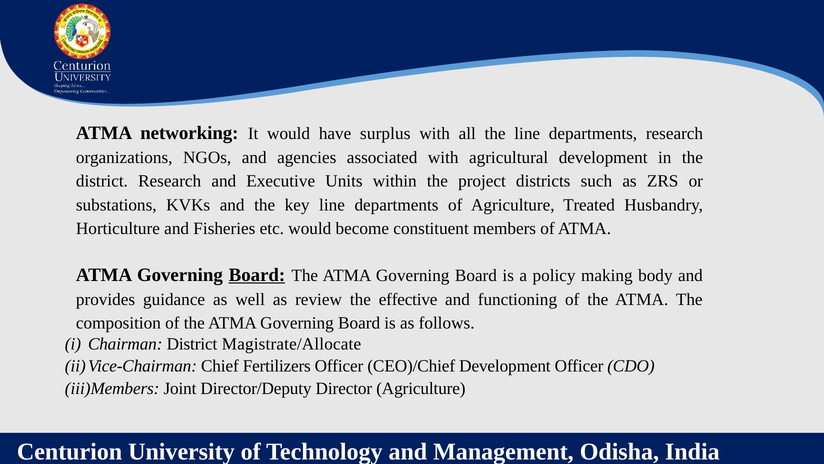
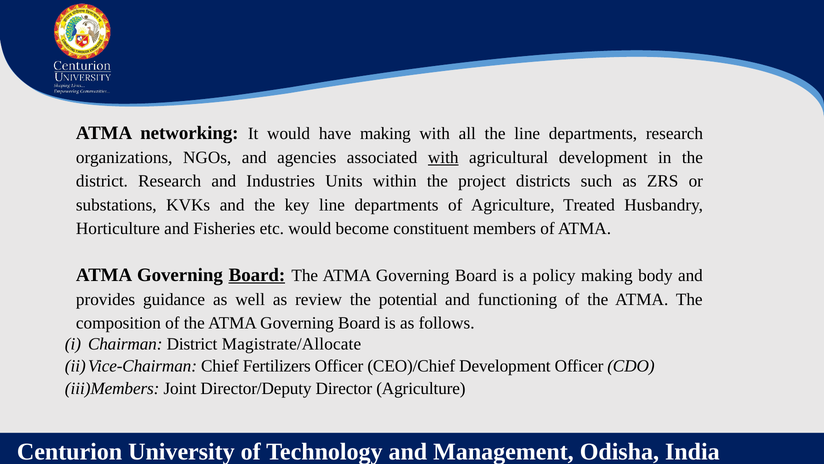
have surplus: surplus -> making (385, 133)
with underline: none -> present (443, 157)
Executive: Executive -> Industries (281, 181)
effective: effective -> potential (408, 299)
